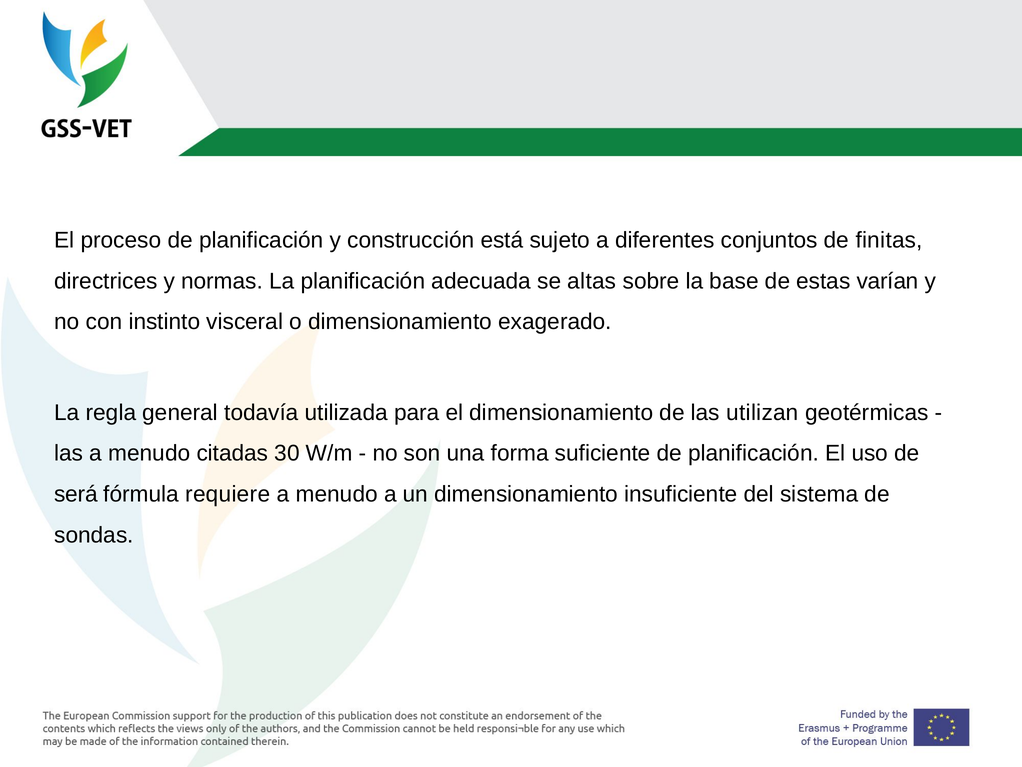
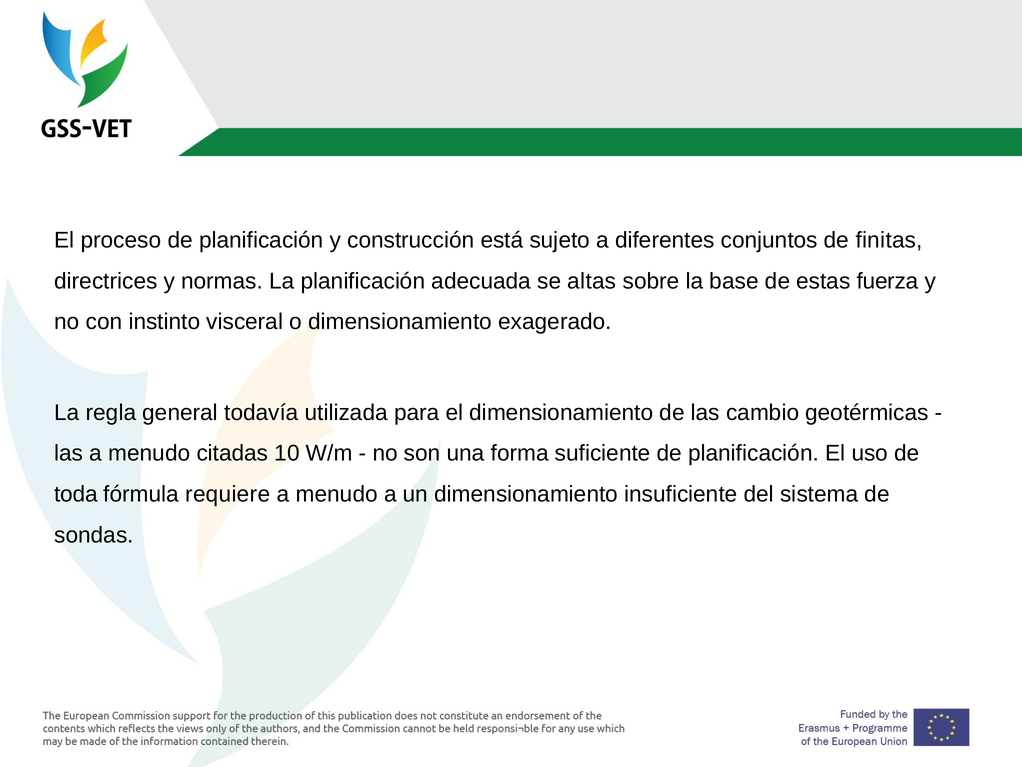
varían: varían -> fuerza (888, 281)
utilizan: utilizan -> cambio (763, 412)
30: 30 -> 10 (287, 453)
será: será -> toda (76, 494)
